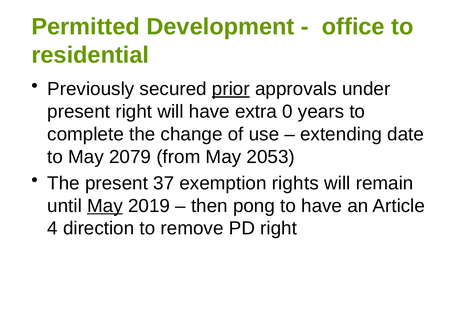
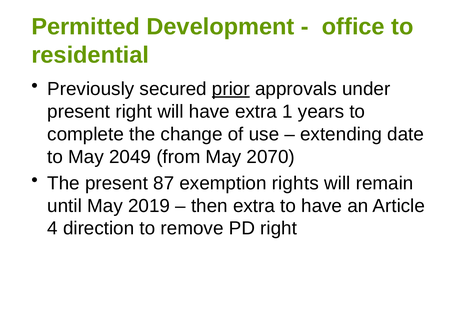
0: 0 -> 1 (287, 112)
2079: 2079 -> 2049 (130, 157)
2053: 2053 -> 2070 (271, 157)
37: 37 -> 87 (164, 183)
May underline: present -> none (105, 206)
then pong: pong -> extra (254, 206)
